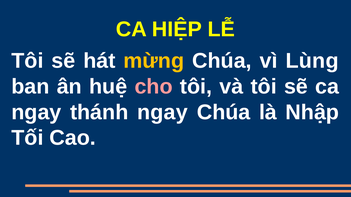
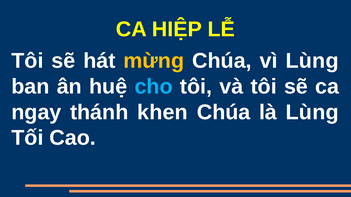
cho colour: pink -> light blue (154, 87)
thánh ngay: ngay -> khen (162, 113)
là Nhập: Nhập -> Lùng (312, 113)
